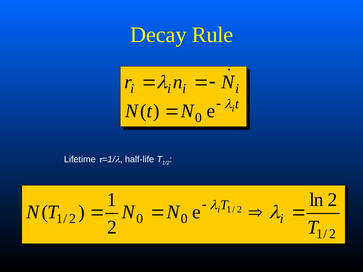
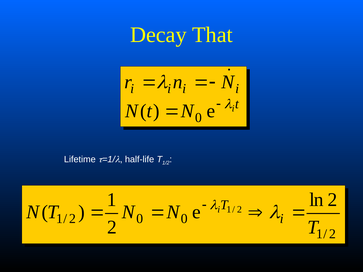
Rule: Rule -> That (212, 35)
